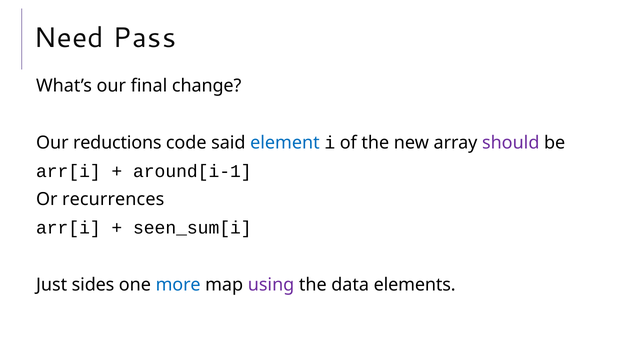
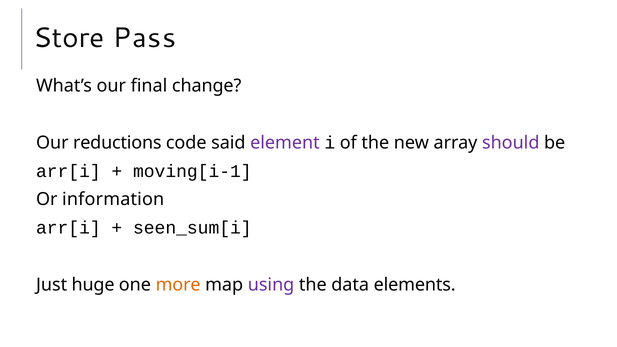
Need: Need -> Store (69, 38)
element colour: blue -> purple (285, 143)
around[i-1: around[i-1 -> moving[i-1 (192, 171)
recurrences: recurrences -> information (113, 200)
sides: sides -> huge (93, 285)
more colour: blue -> orange (178, 285)
